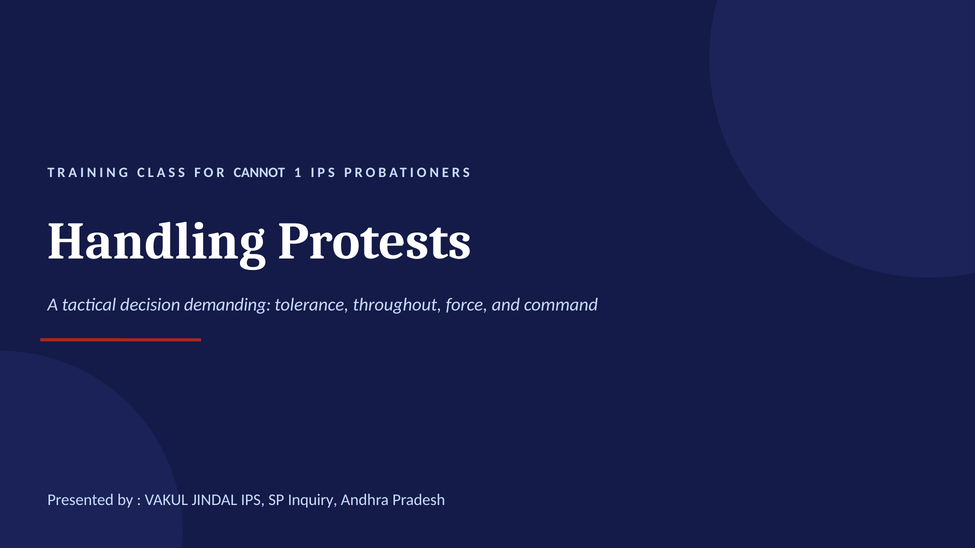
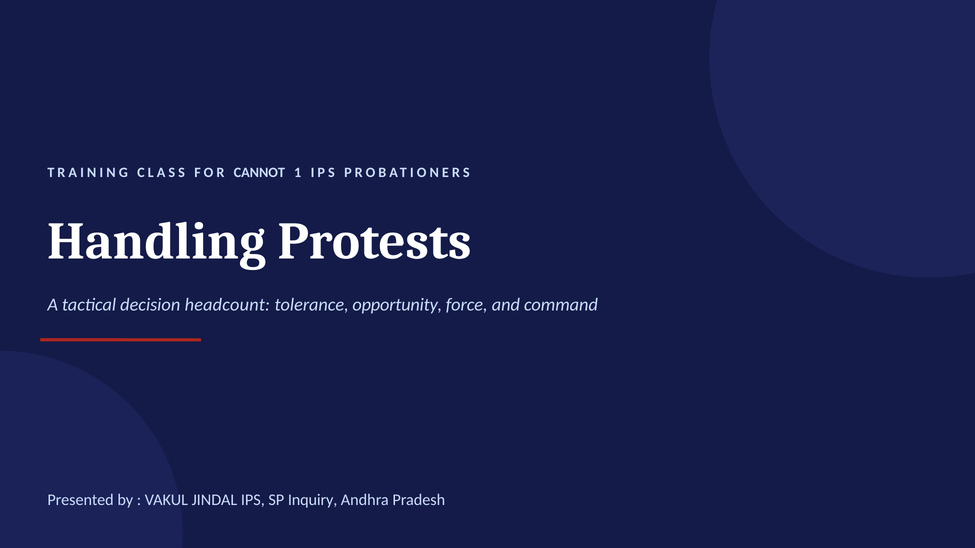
demanding: demanding -> headcount (227, 305)
throughout: throughout -> opportunity (397, 305)
